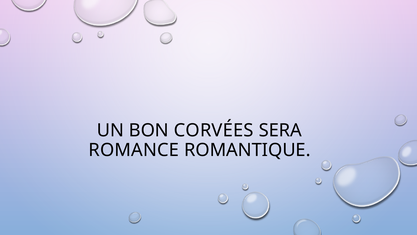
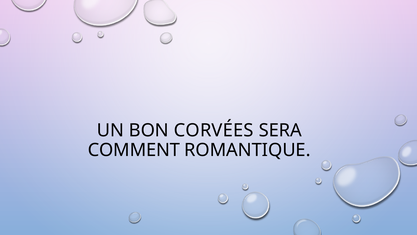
ROMANCE: ROMANCE -> COMMENT (134, 150)
